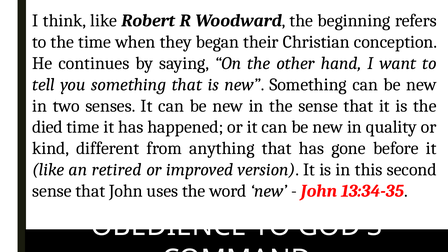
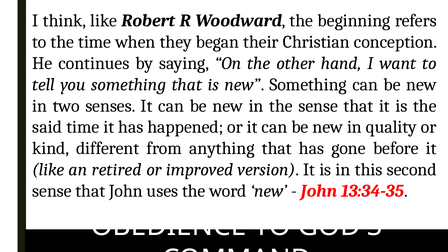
died: died -> said (47, 127)
